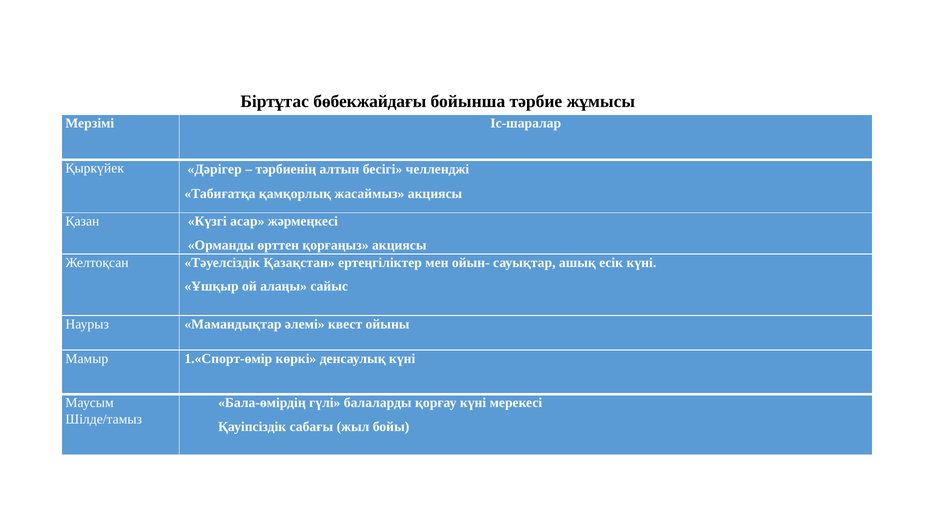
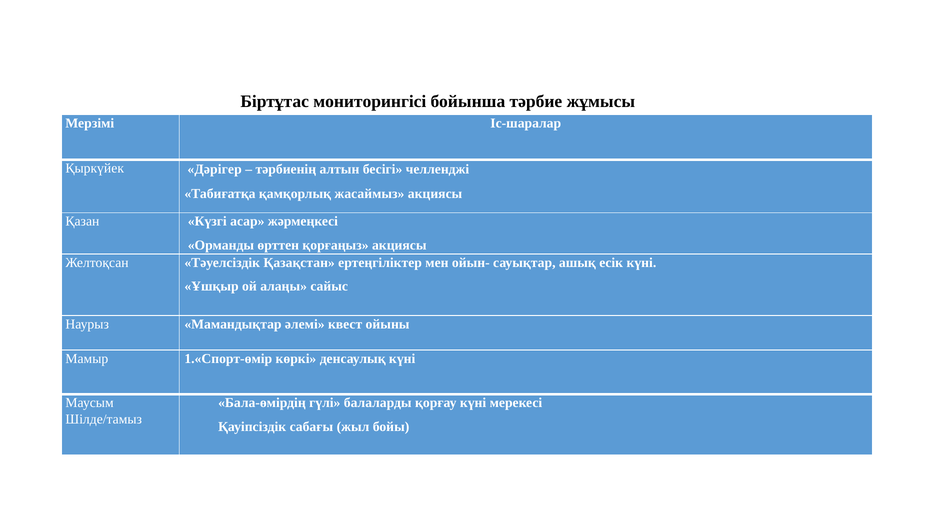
бөбекжайдағы: бөбекжайдағы -> мониторингісі (370, 102)
